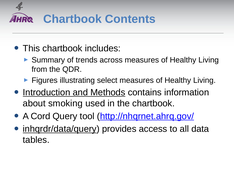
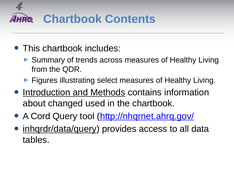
smoking: smoking -> changed (65, 103)
